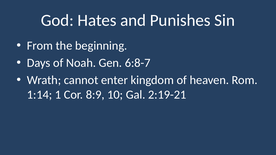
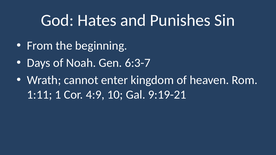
6:8-7: 6:8-7 -> 6:3-7 (138, 63)
1:14: 1:14 -> 1:11 (40, 95)
8:9: 8:9 -> 4:9 (95, 95)
2:19-21: 2:19-21 -> 9:19-21 (167, 95)
